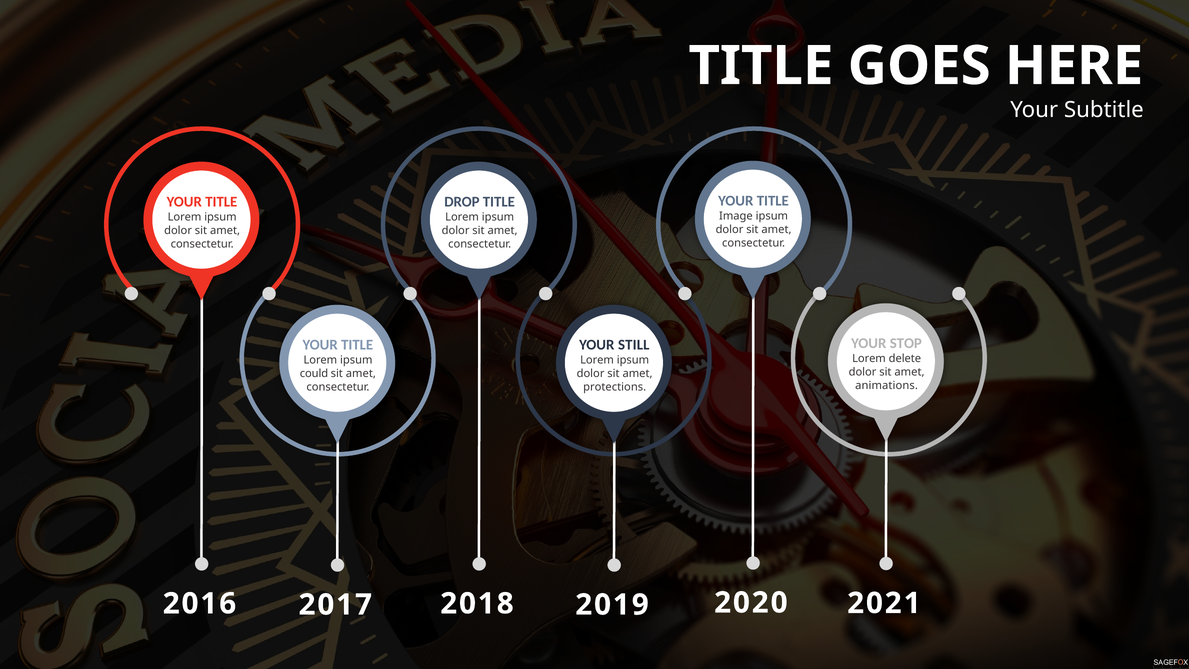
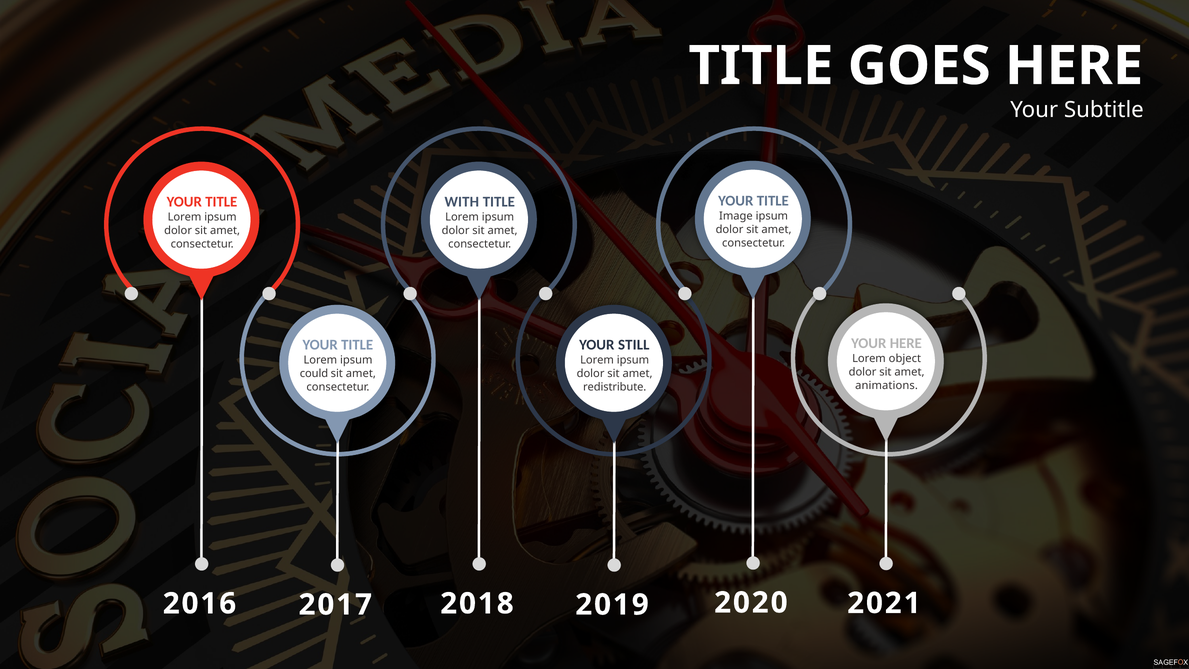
DROP: DROP -> WITH (462, 202)
YOUR STOP: STOP -> HERE (906, 343)
delete: delete -> object (905, 359)
protections: protections -> redistribute (615, 387)
